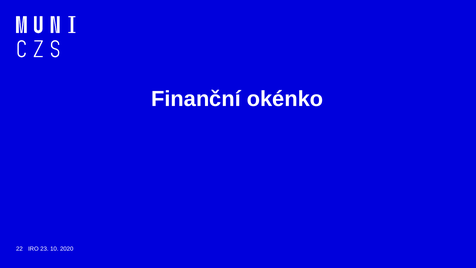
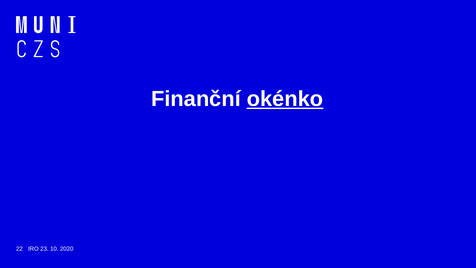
okénko underline: none -> present (285, 99)
